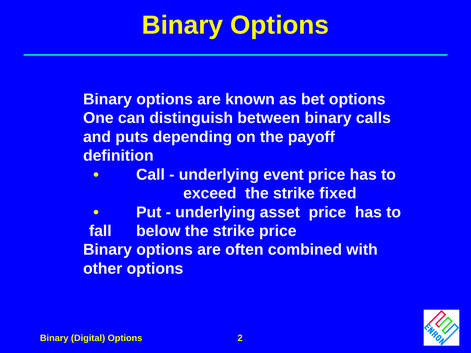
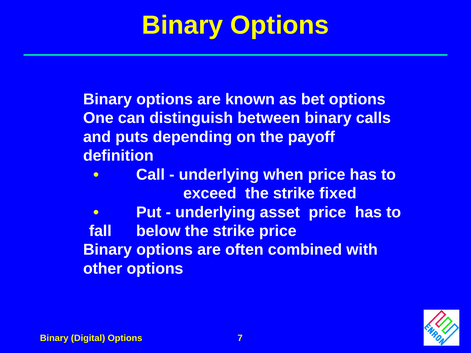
event: event -> when (283, 175)
2: 2 -> 7 (240, 338)
